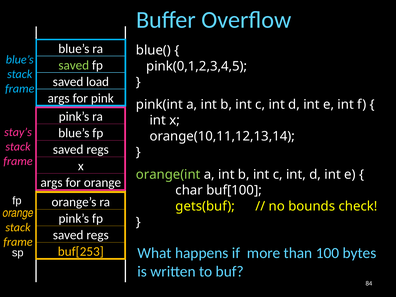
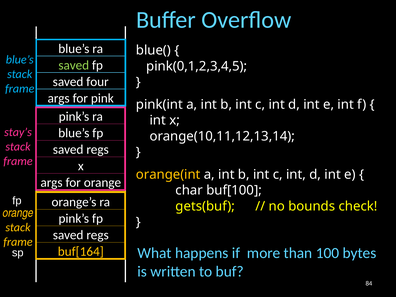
load: load -> four (97, 82)
orange(int colour: light green -> yellow (168, 174)
buf[253: buf[253 -> buf[164 (81, 252)
